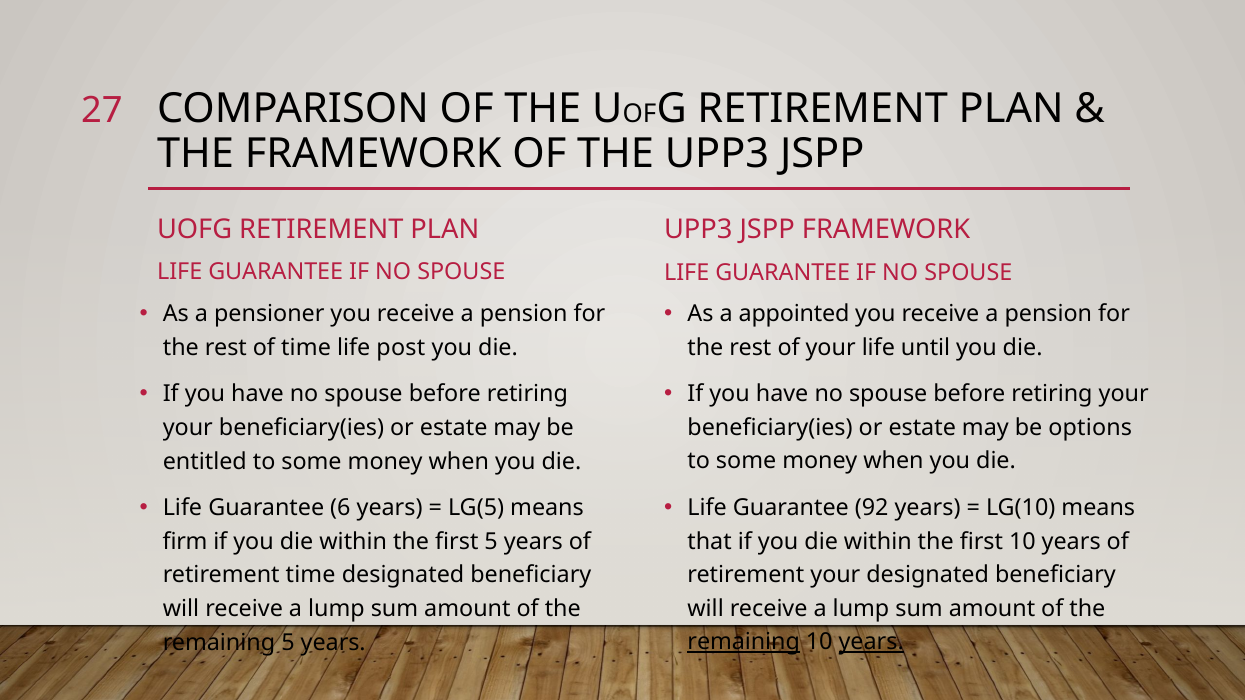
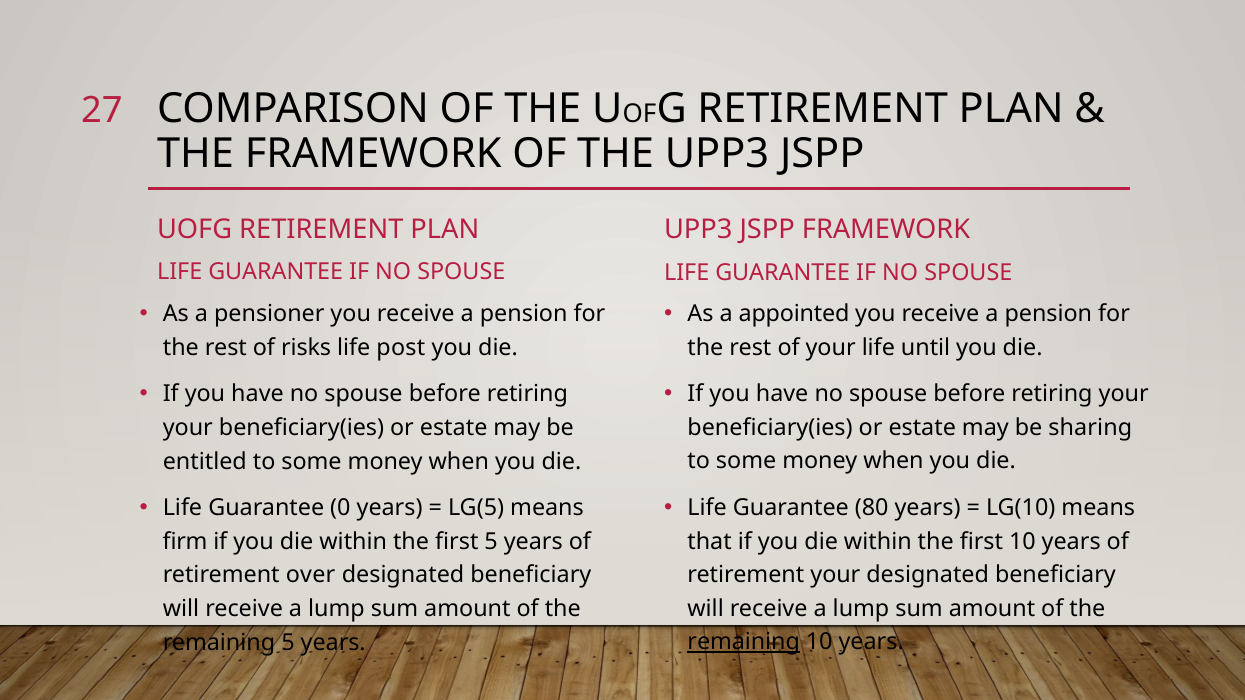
of time: time -> risks (306, 348)
options: options -> sharing (1090, 428)
92: 92 -> 80 (872, 508)
6: 6 -> 0 (340, 508)
retirement time: time -> over (311, 575)
years underline: present -> none (871, 642)
